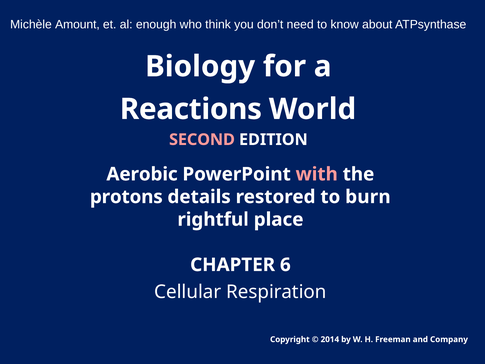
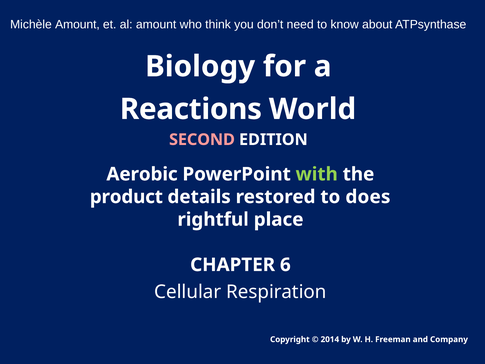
al enough: enough -> amount (156, 25)
with colour: pink -> light green (317, 174)
protons: protons -> product (126, 197)
burn: burn -> does (368, 197)
